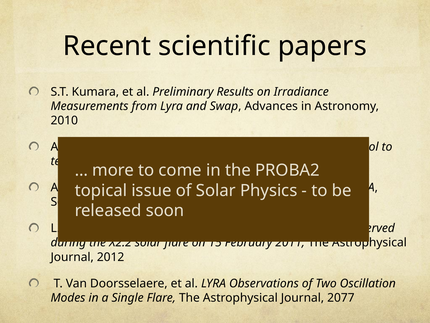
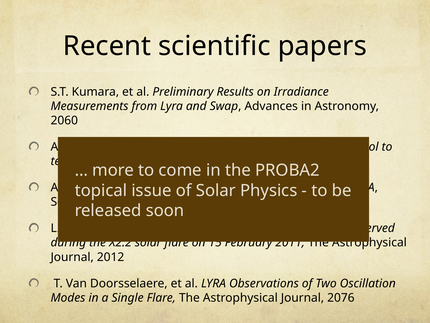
2010: 2010 -> 2060 (64, 120)
2077: 2077 -> 2076 (341, 297)
